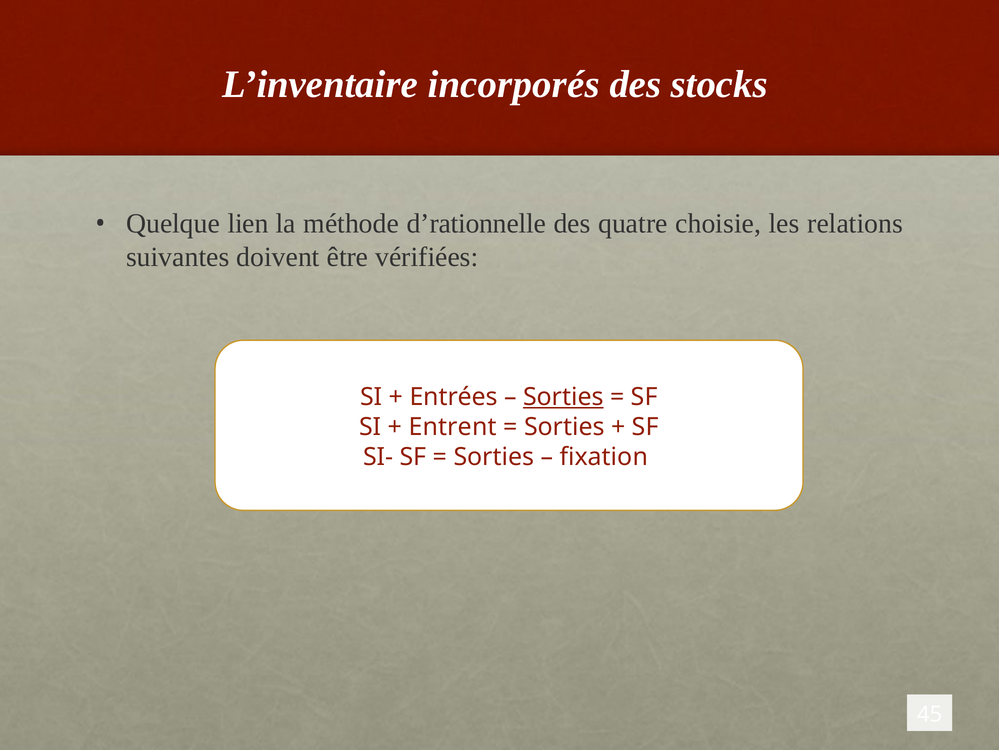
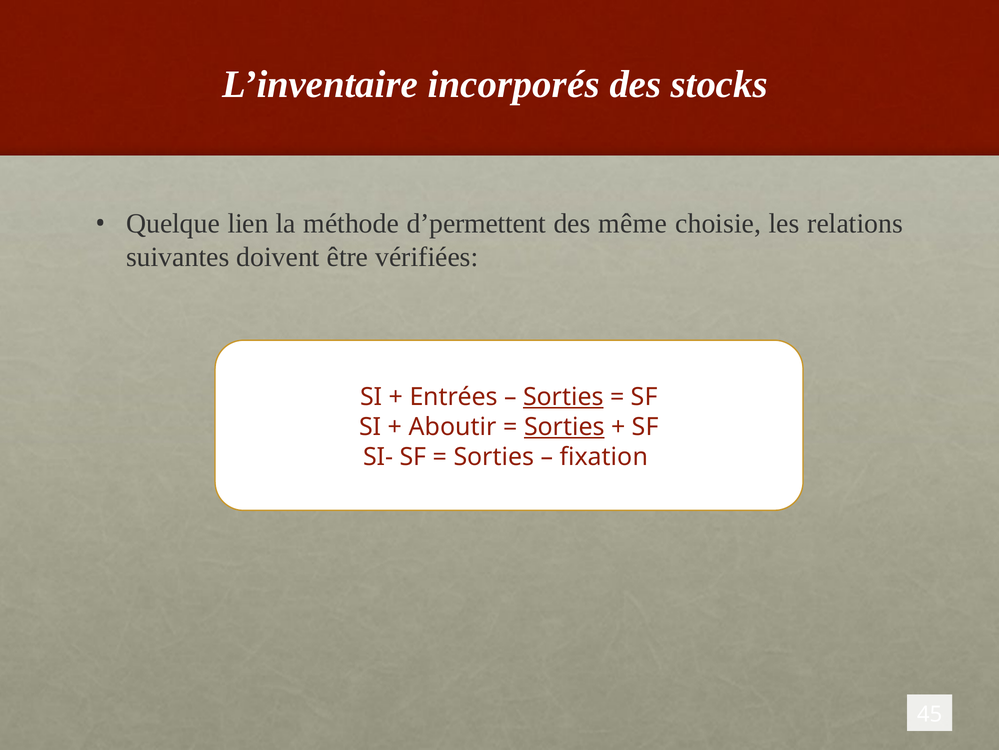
d’rationnelle: d’rationnelle -> d’permettent (476, 223)
quatre: quatre -> même (633, 223)
Entrent: Entrent -> Aboutir (453, 427)
Sorties underline: none -> present (564, 427)
